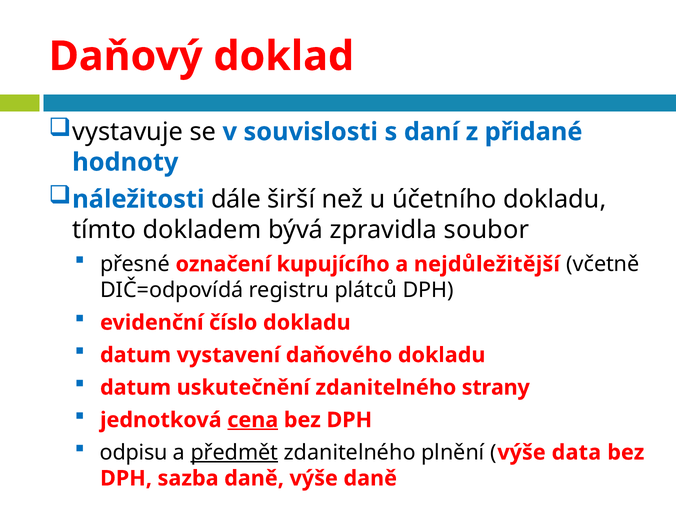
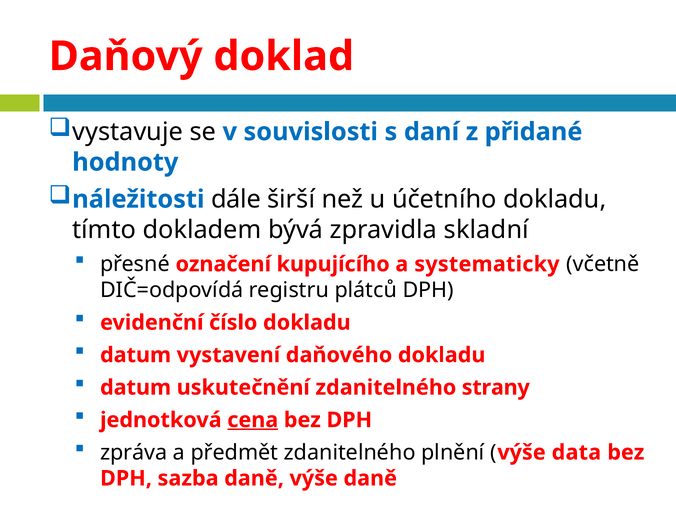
soubor: soubor -> skladní (486, 230)
nejdůležitější: nejdůležitější -> systematicky (487, 264)
odpisu: odpisu -> zpráva (134, 452)
předmět underline: present -> none (234, 452)
